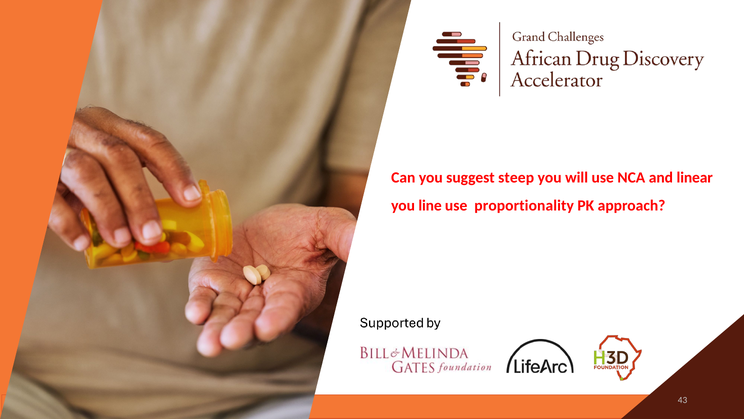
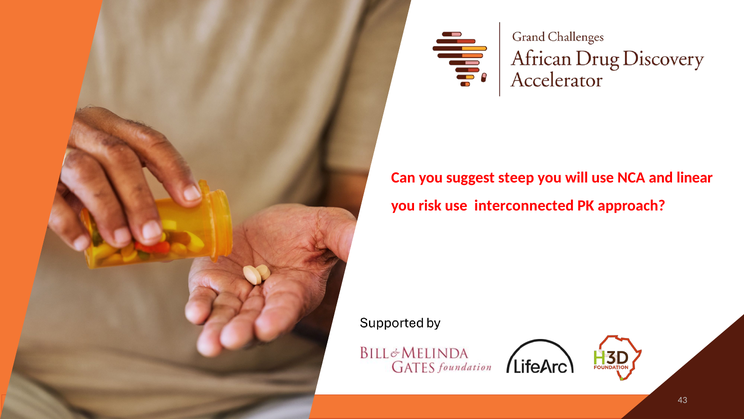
line: line -> risk (430, 205)
proportionality: proportionality -> interconnected (524, 205)
